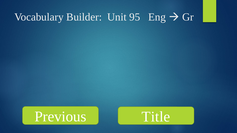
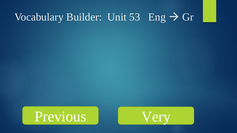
95: 95 -> 53 (135, 17)
Title: Title -> Very (156, 117)
